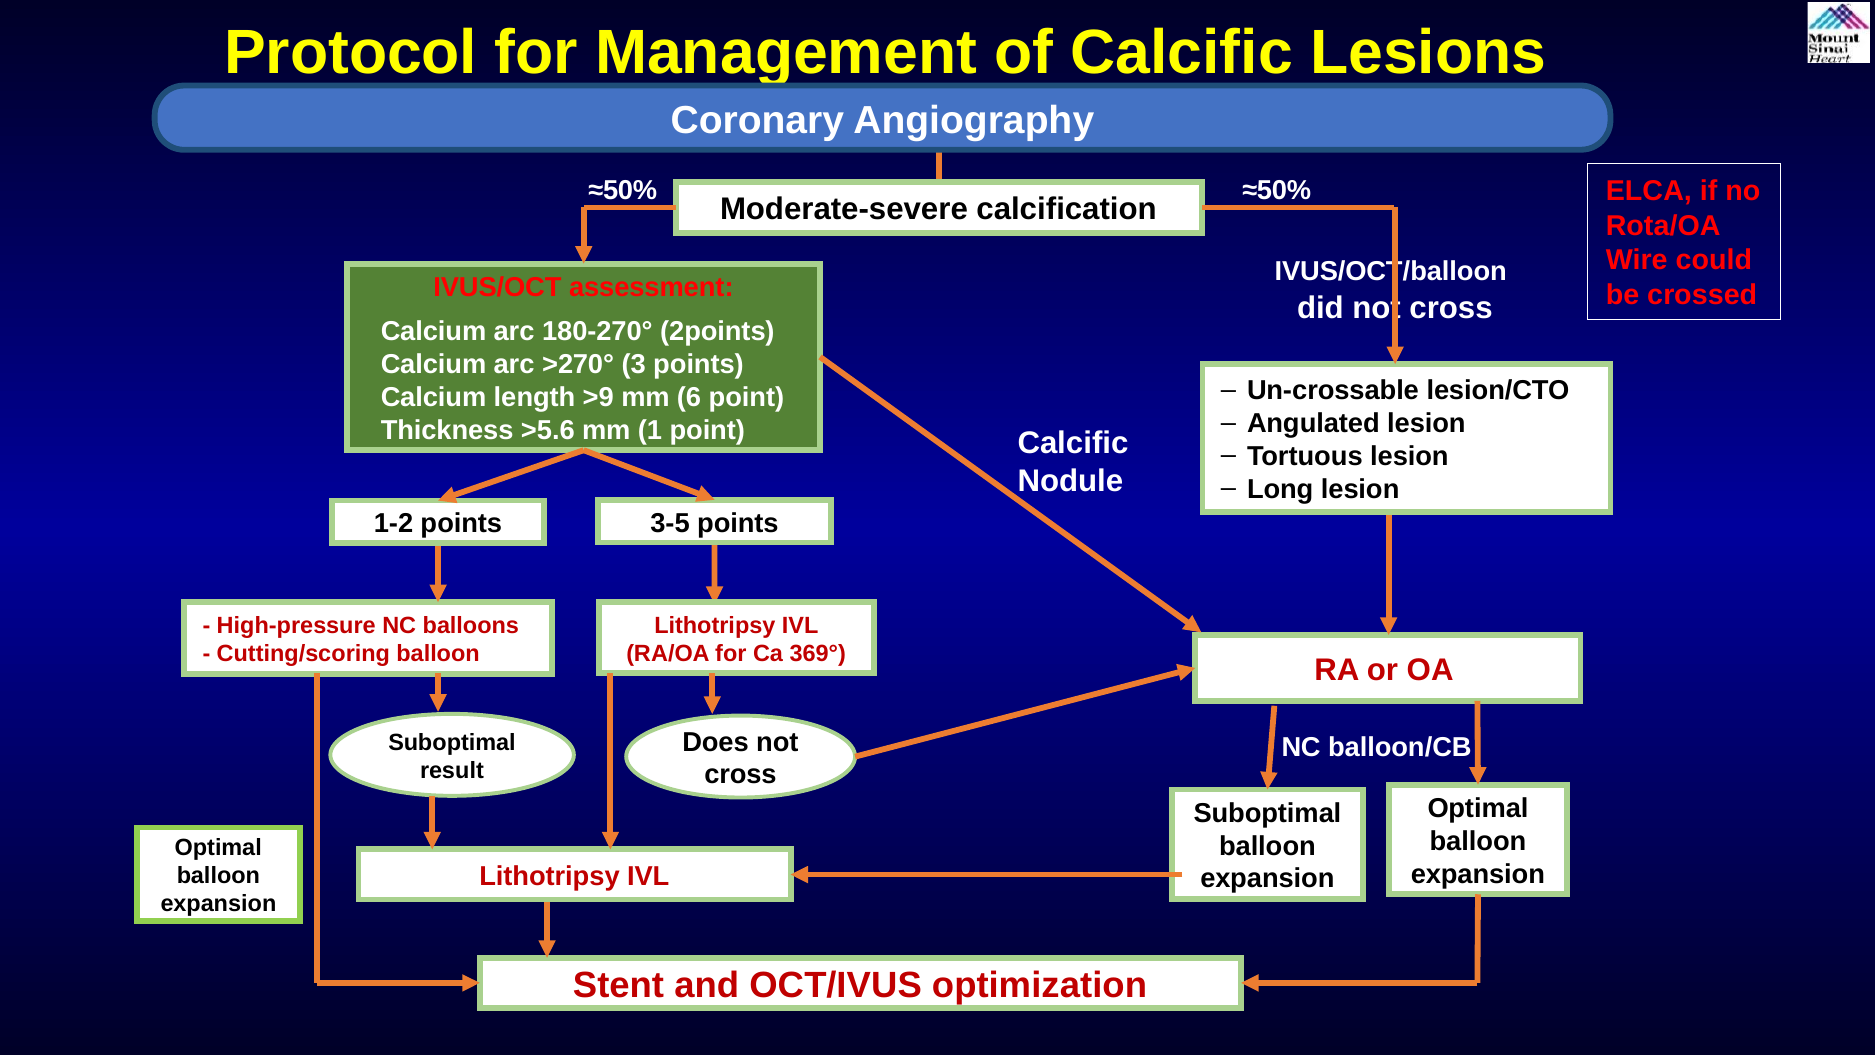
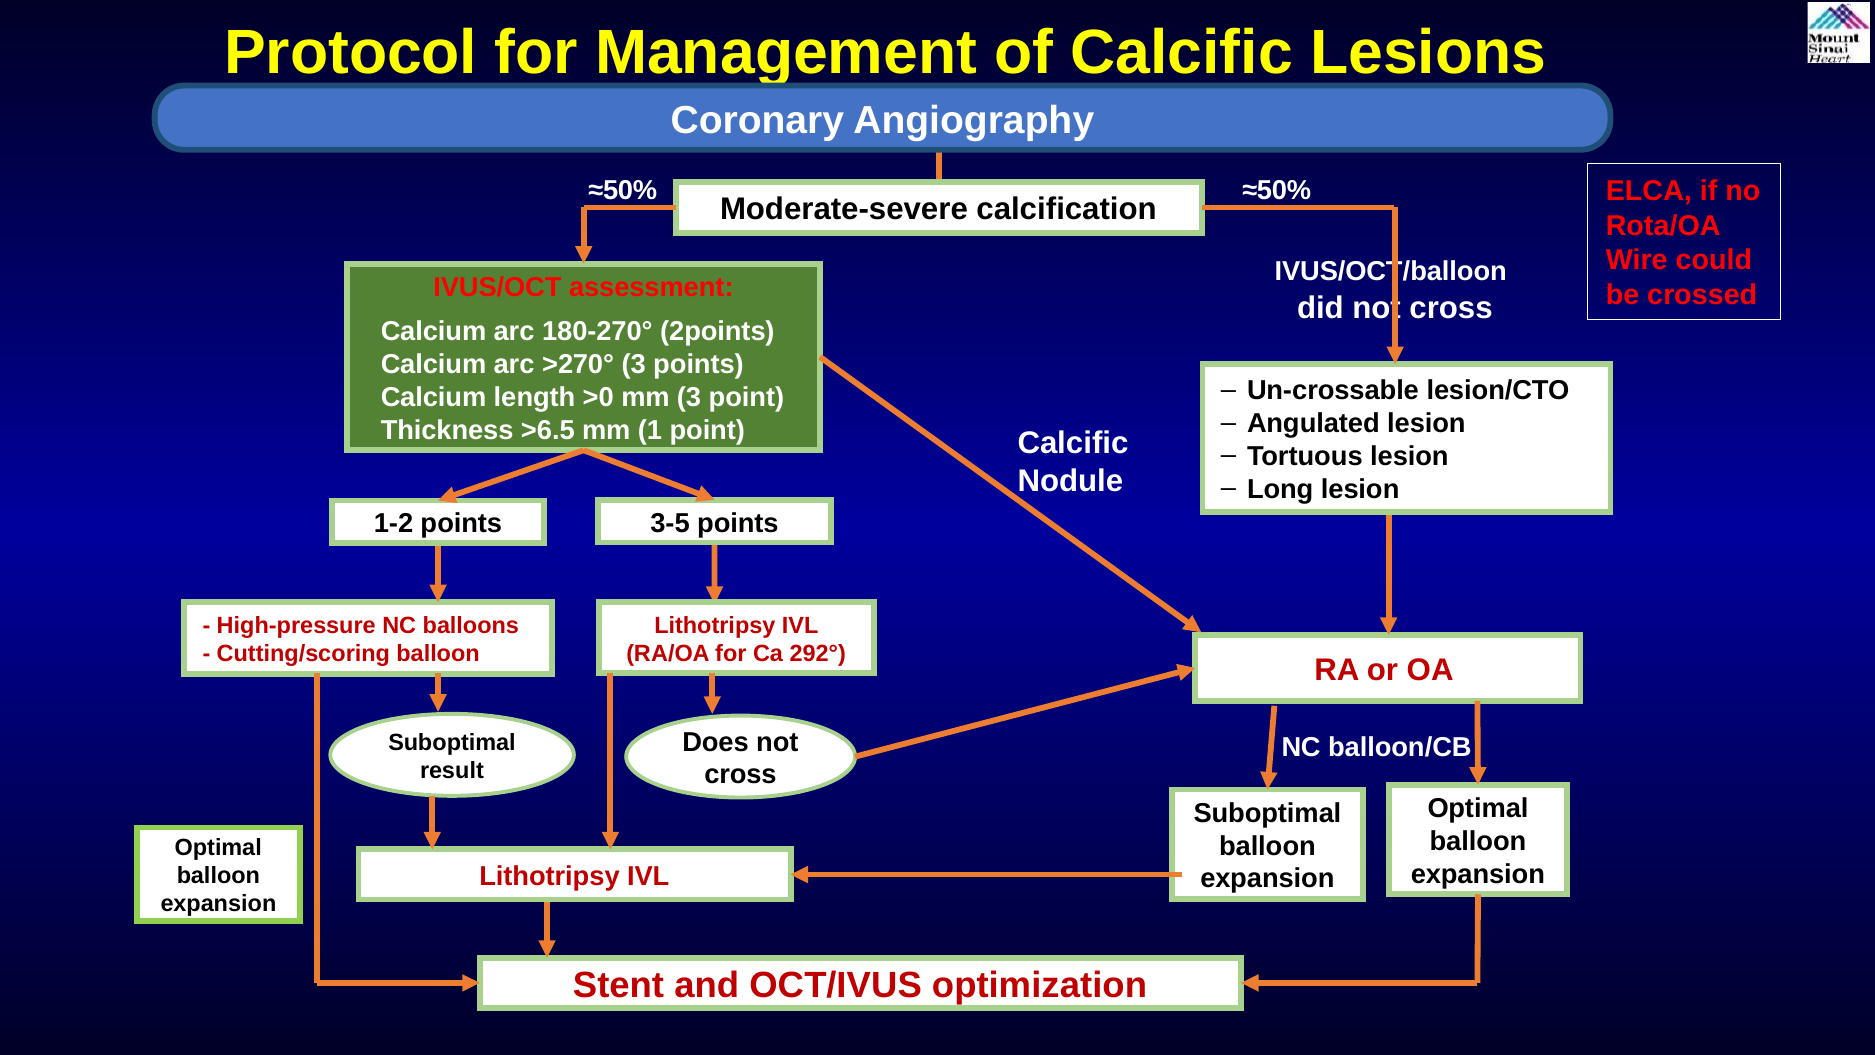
>9: >9 -> >0 (598, 397)
mm 6: 6 -> 3 (689, 397)
>5.6: >5.6 -> >6.5 (548, 430)
369°: 369° -> 292° (818, 653)
